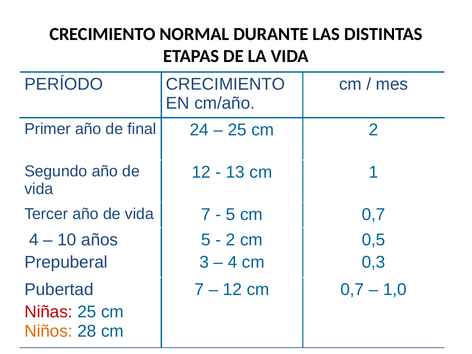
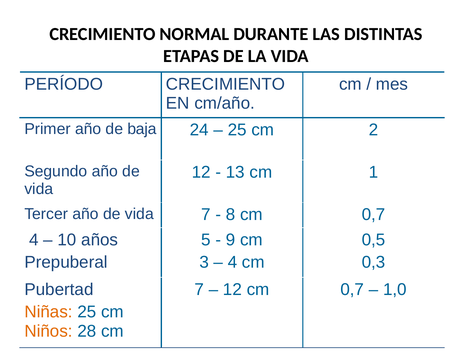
final: final -> baja (142, 129)
5: 5 -> 8 (231, 215)
2: 2 -> 9 (231, 240)
Niñas colour: red -> orange (49, 312)
